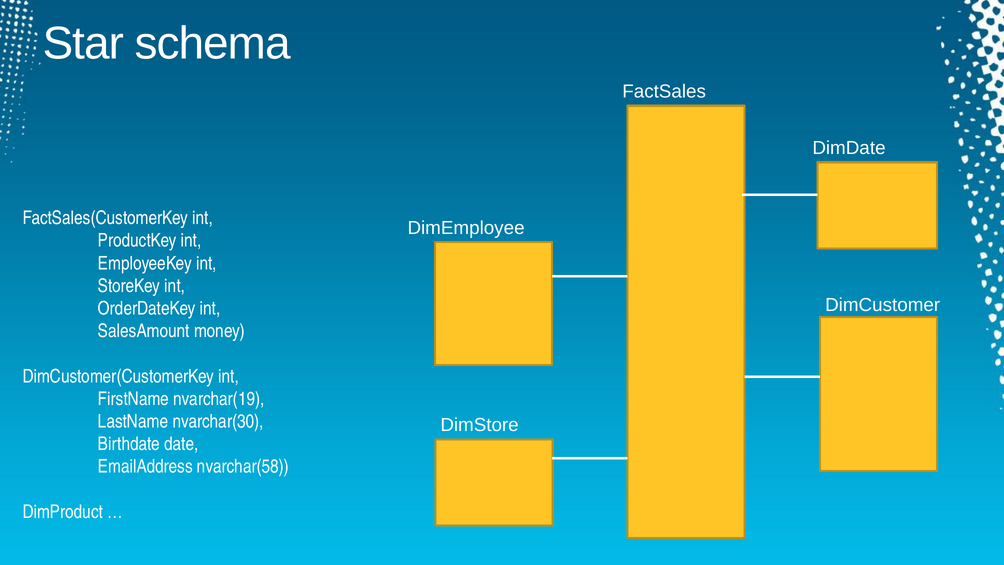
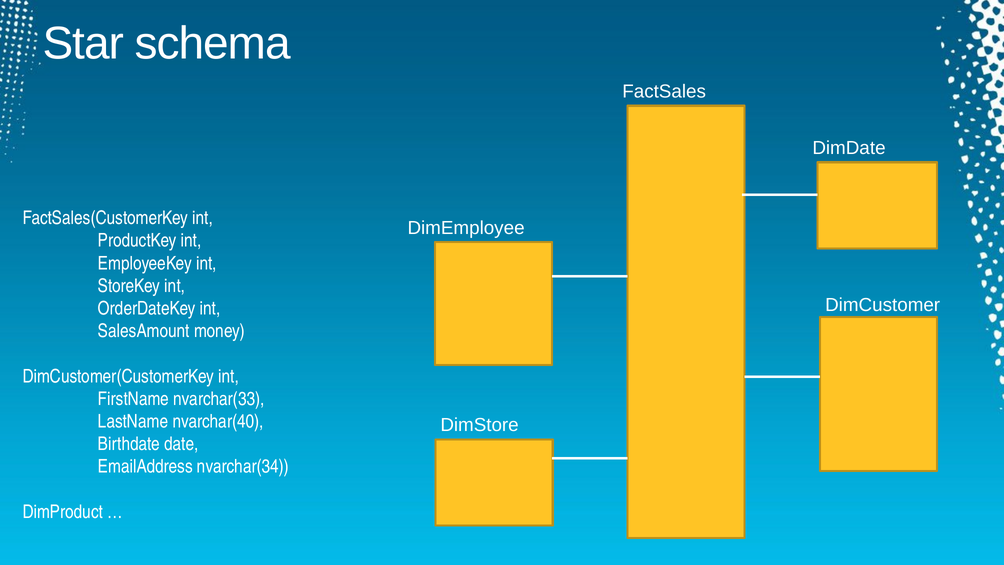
nvarchar(19: nvarchar(19 -> nvarchar(33 (219, 399)
nvarchar(30: nvarchar(30 -> nvarchar(40 (218, 421)
nvarchar(58: nvarchar(58 -> nvarchar(34 (243, 467)
